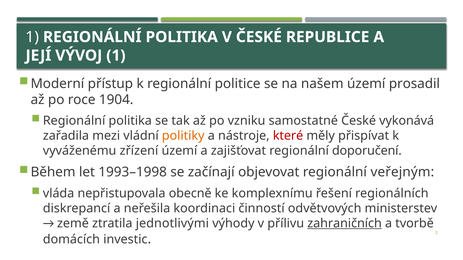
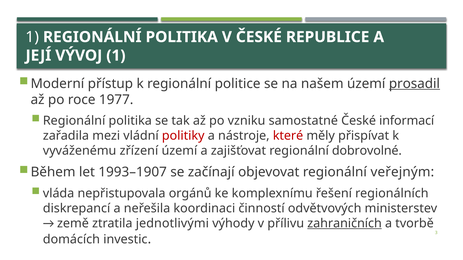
prosadil underline: none -> present (414, 84)
1904: 1904 -> 1977 (116, 100)
vykonává: vykonává -> informací (407, 121)
politiky colour: orange -> red (183, 136)
doporučení: doporučení -> dobrovolné (367, 151)
1993–1998: 1993–1998 -> 1993–1907 (133, 172)
obecně: obecně -> orgánů (190, 194)
